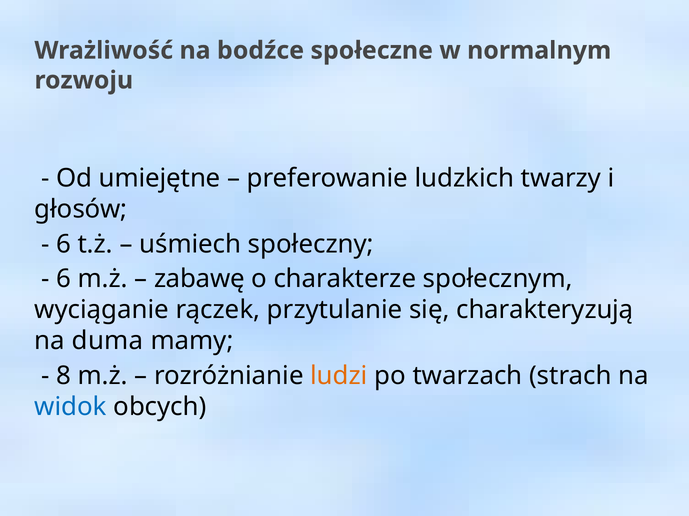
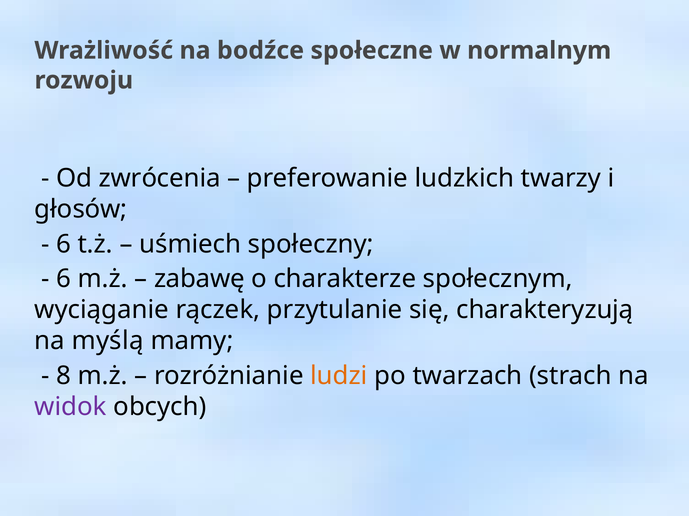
umiejętne: umiejętne -> zwrócenia (160, 179)
duma: duma -> myślą (108, 341)
widok colour: blue -> purple (71, 407)
